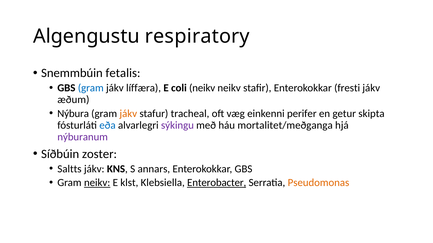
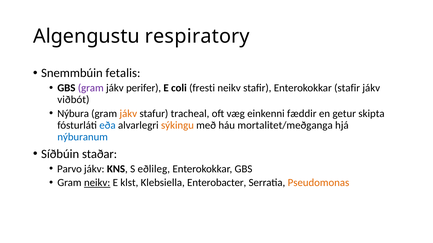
gram colour: blue -> purple (91, 88)
líffæra: líffæra -> perifer (144, 88)
coli neikv: neikv -> fresti (202, 88)
Enterokokkar fresti: fresti -> stafir (347, 88)
æðum: æðum -> viðbót (73, 100)
perifer: perifer -> fæddir (302, 114)
sýkingu colour: purple -> orange (177, 125)
nýburanum colour: purple -> blue (83, 137)
zoster: zoster -> staðar (100, 154)
Saltts: Saltts -> Parvo (70, 169)
annars: annars -> eðlileg (154, 169)
Enterobacter underline: present -> none (217, 183)
